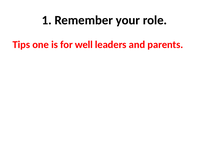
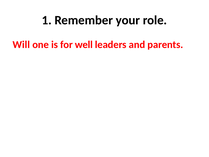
Tips: Tips -> Will (21, 45)
